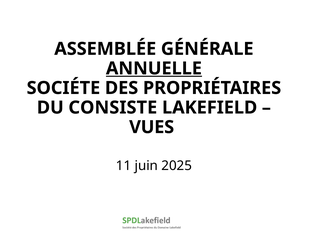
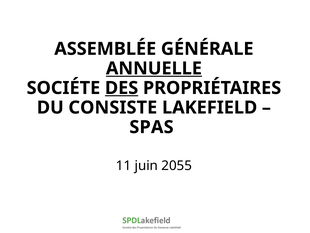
DES underline: none -> present (122, 88)
VUES: VUES -> SPAS (151, 127)
2025: 2025 -> 2055 (177, 165)
